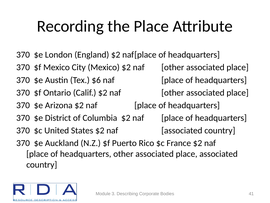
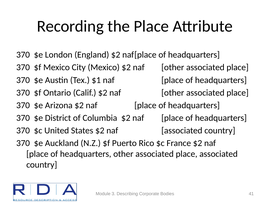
$6: $6 -> $1 (96, 80)
